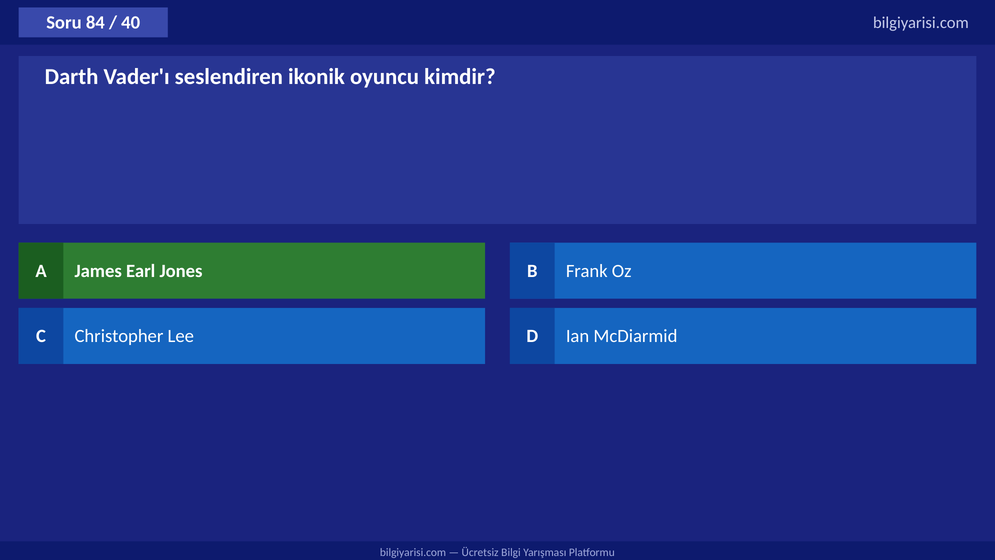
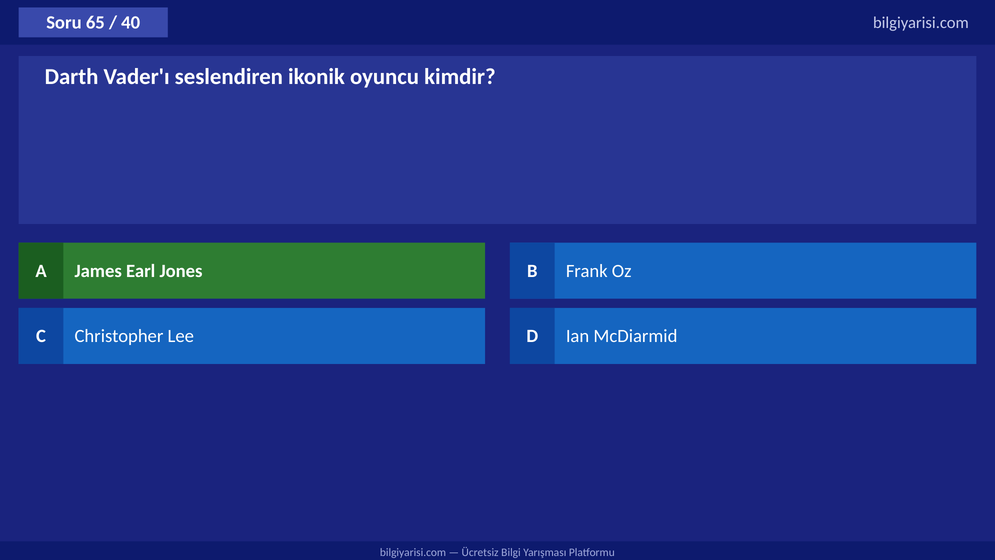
84: 84 -> 65 (95, 23)
